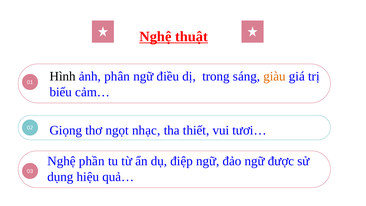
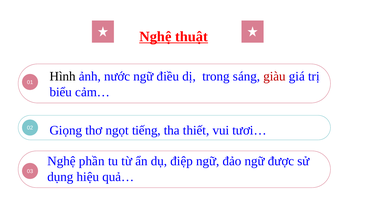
phân: phân -> nước (117, 76)
giàu colour: orange -> red (275, 76)
nhạc: nhạc -> tiếng (146, 130)
